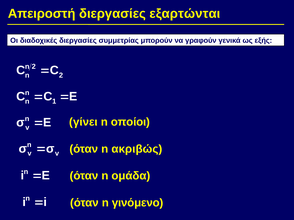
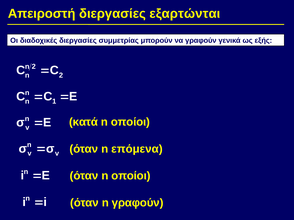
γίνει: γίνει -> κατά (84, 122)
ακριβώς: ακριβώς -> επόμενα (137, 149)
όταν n ομάδα: ομάδα -> οποίοι (131, 176)
n γινόμενο: γινόμενο -> γραφούν (138, 203)
